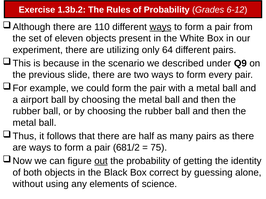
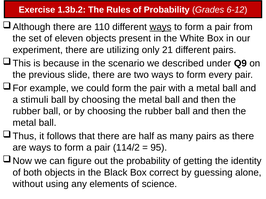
64: 64 -> 21 (167, 50)
airport: airport -> stimuli (34, 100)
681/2: 681/2 -> 114/2 (126, 148)
75: 75 -> 95 (159, 148)
out underline: present -> none (101, 161)
